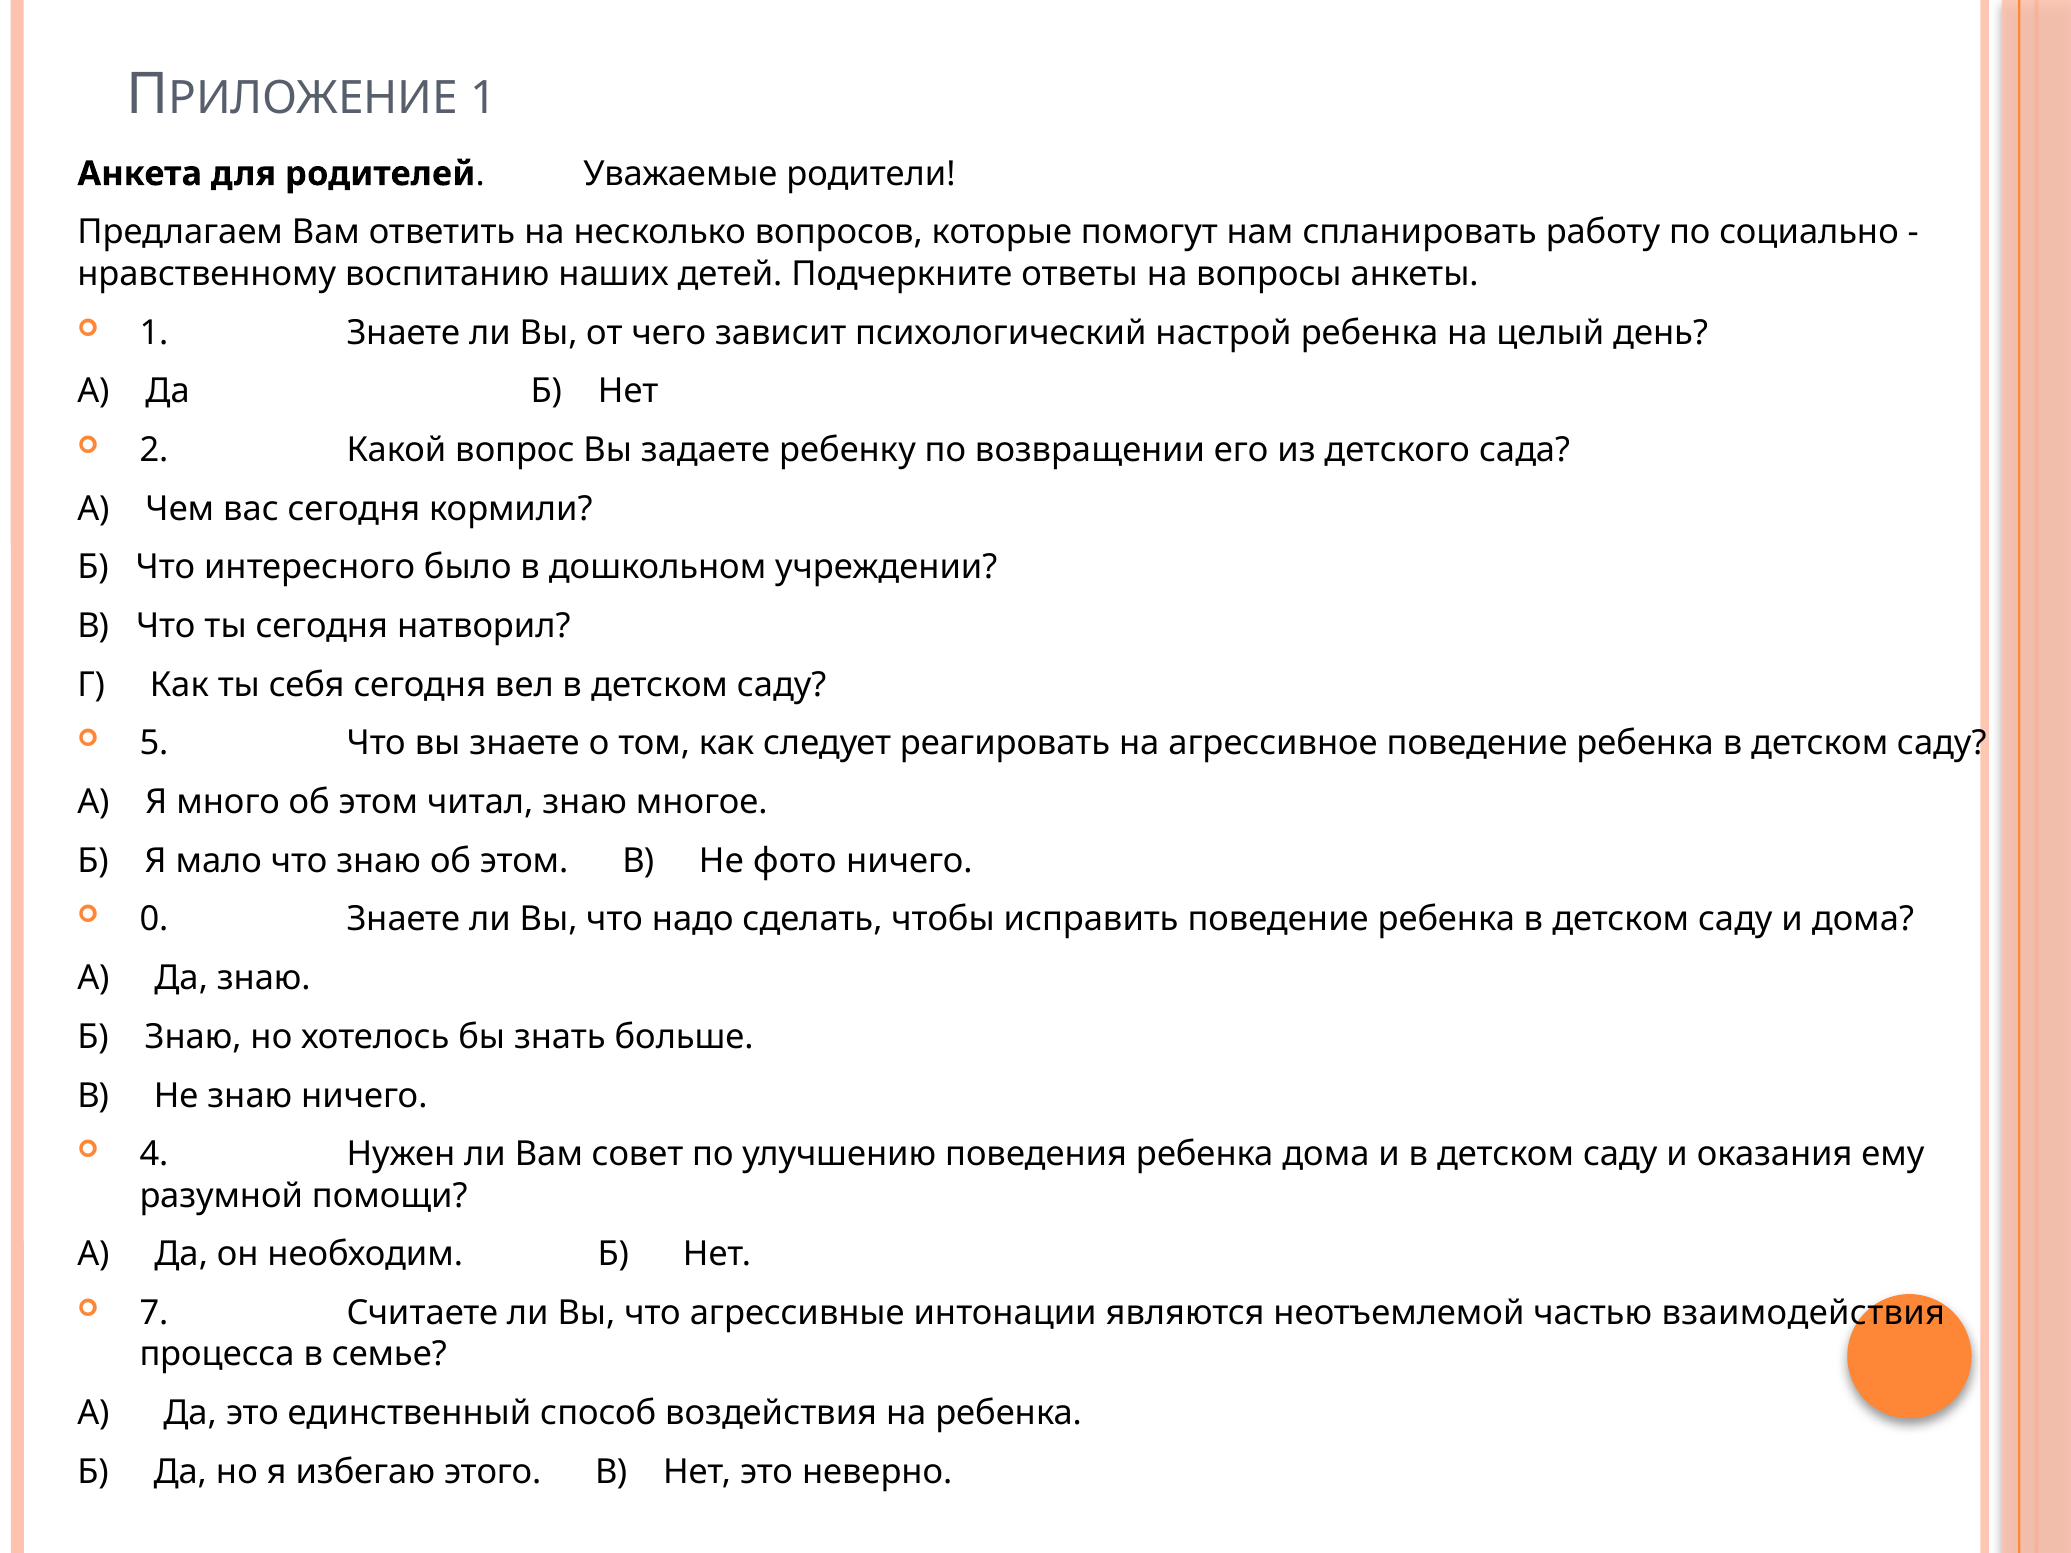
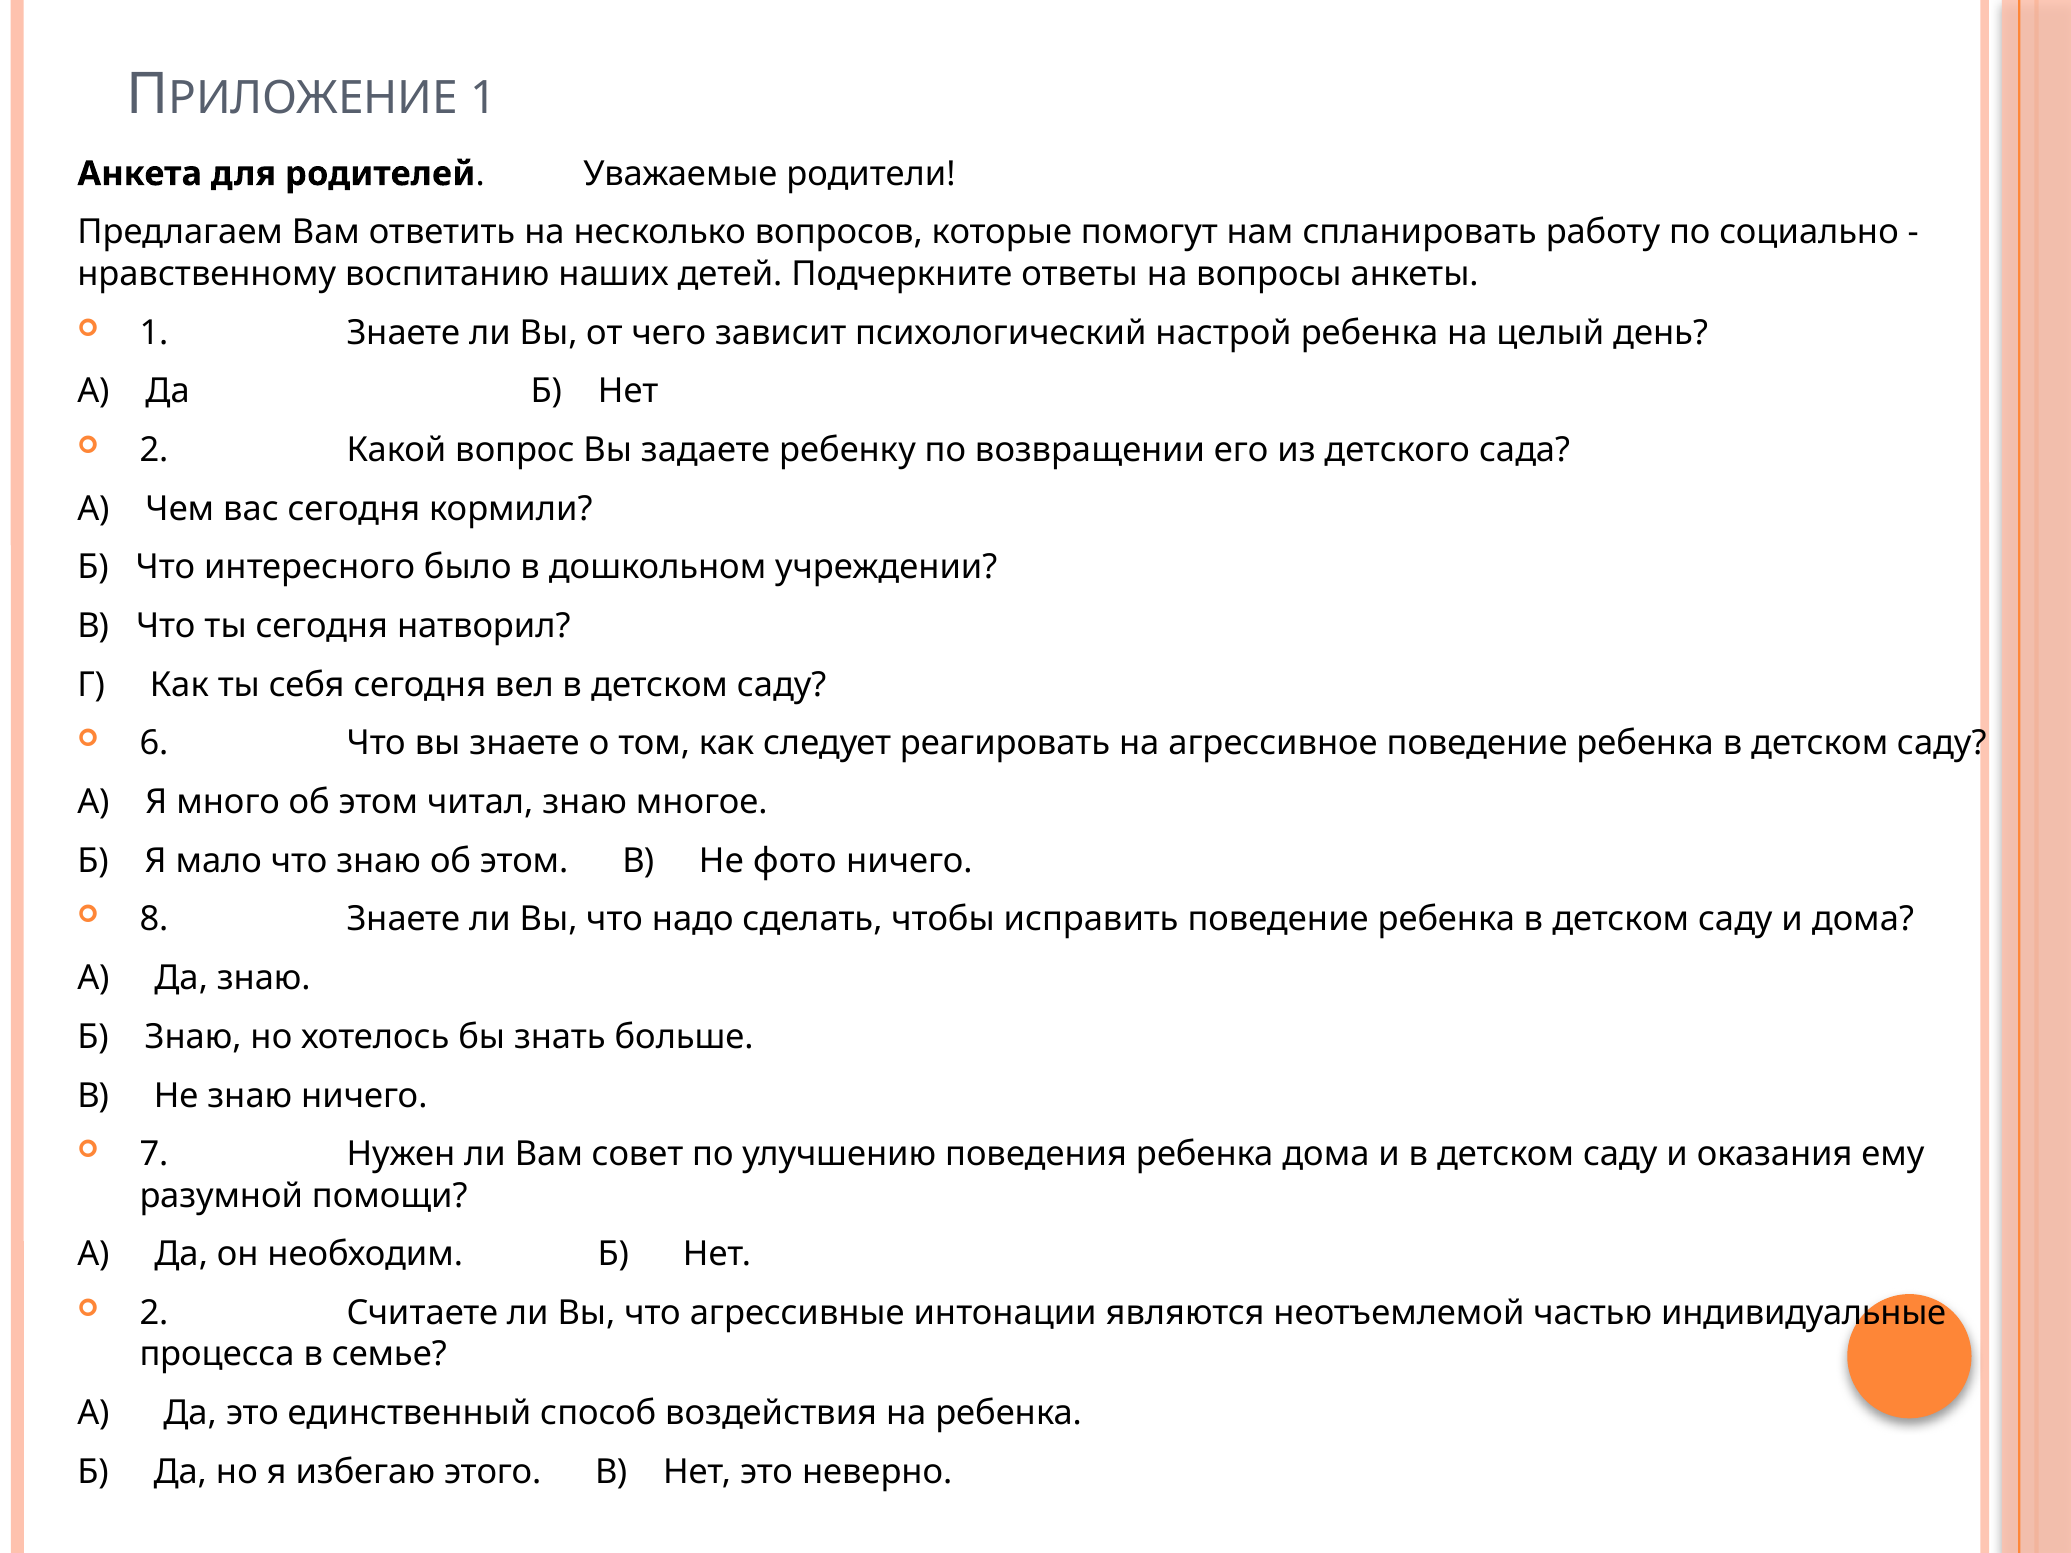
5: 5 -> 6 (154, 744)
0: 0 -> 8 (154, 920)
4: 4 -> 7 (154, 1155)
7: 7 -> 2 (154, 1313)
взаимодействия: взаимодействия -> индивидуальные (1804, 1313)
